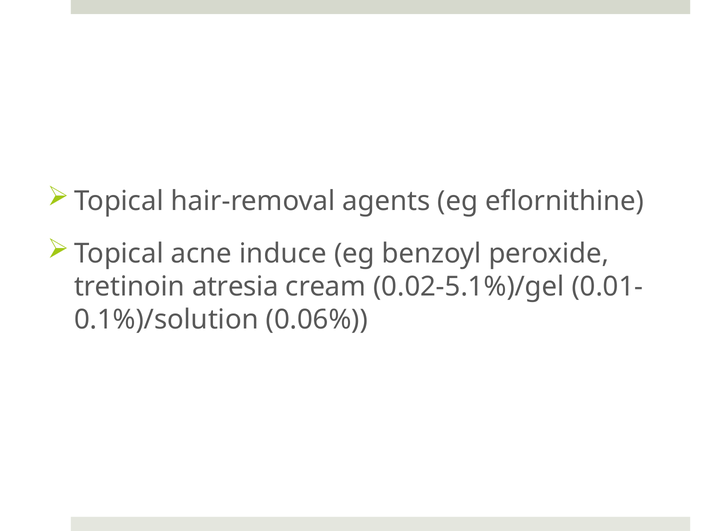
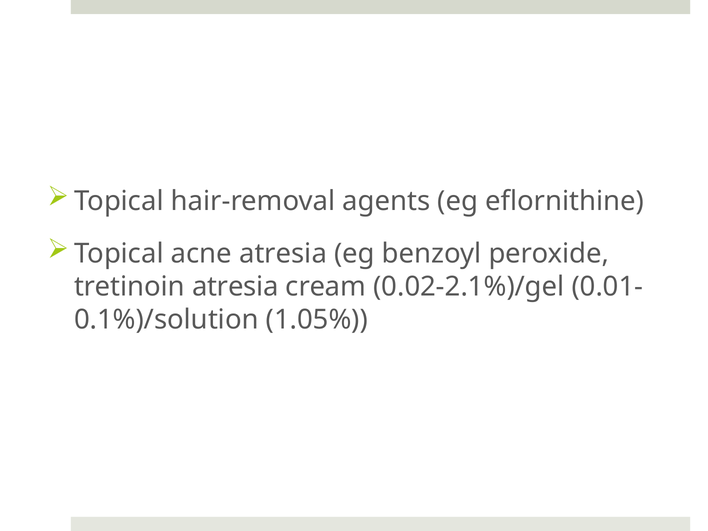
acne induce: induce -> atresia (283, 254)
0.02-5.1%)/gel: 0.02-5.1%)/gel -> 0.02-2.1%)/gel (469, 287)
0.06%: 0.06% -> 1.05% (317, 320)
